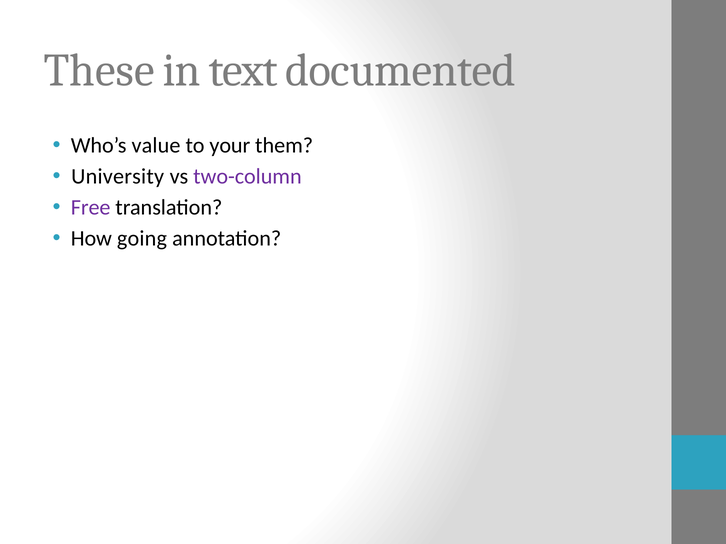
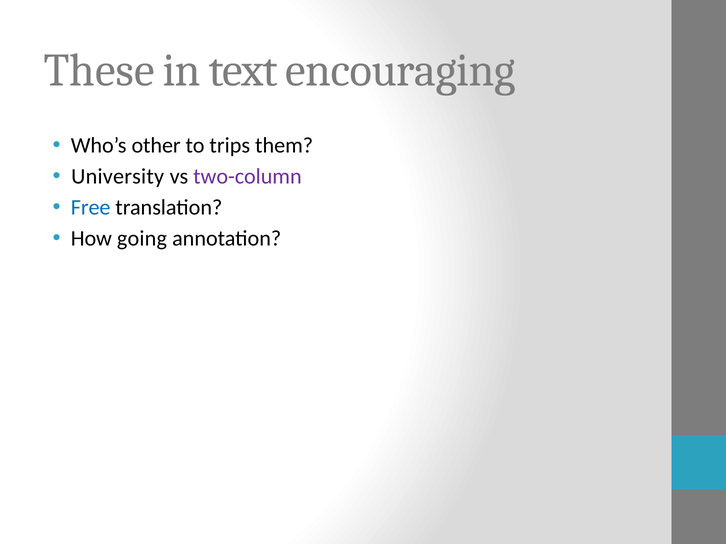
documented: documented -> encouraging (400, 70)
value: value -> other (156, 146)
your: your -> trips (230, 146)
Free colour: purple -> blue (91, 208)
